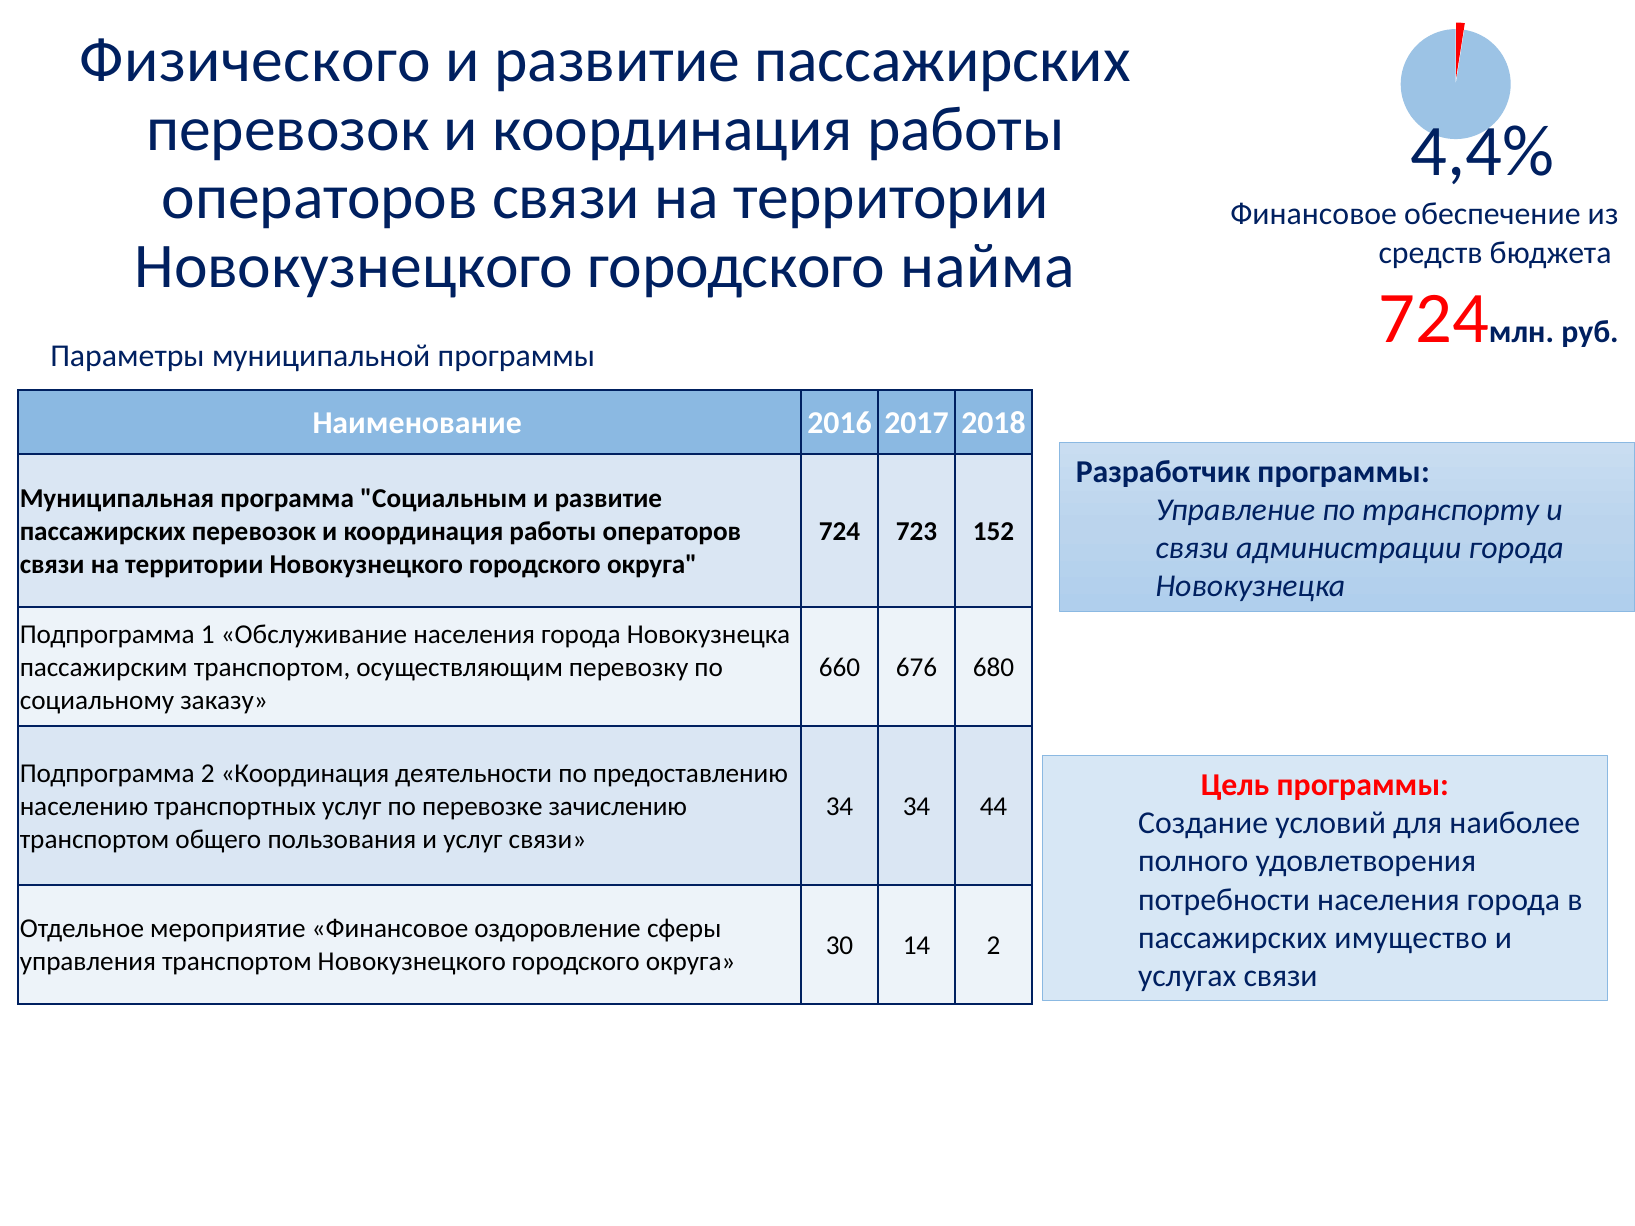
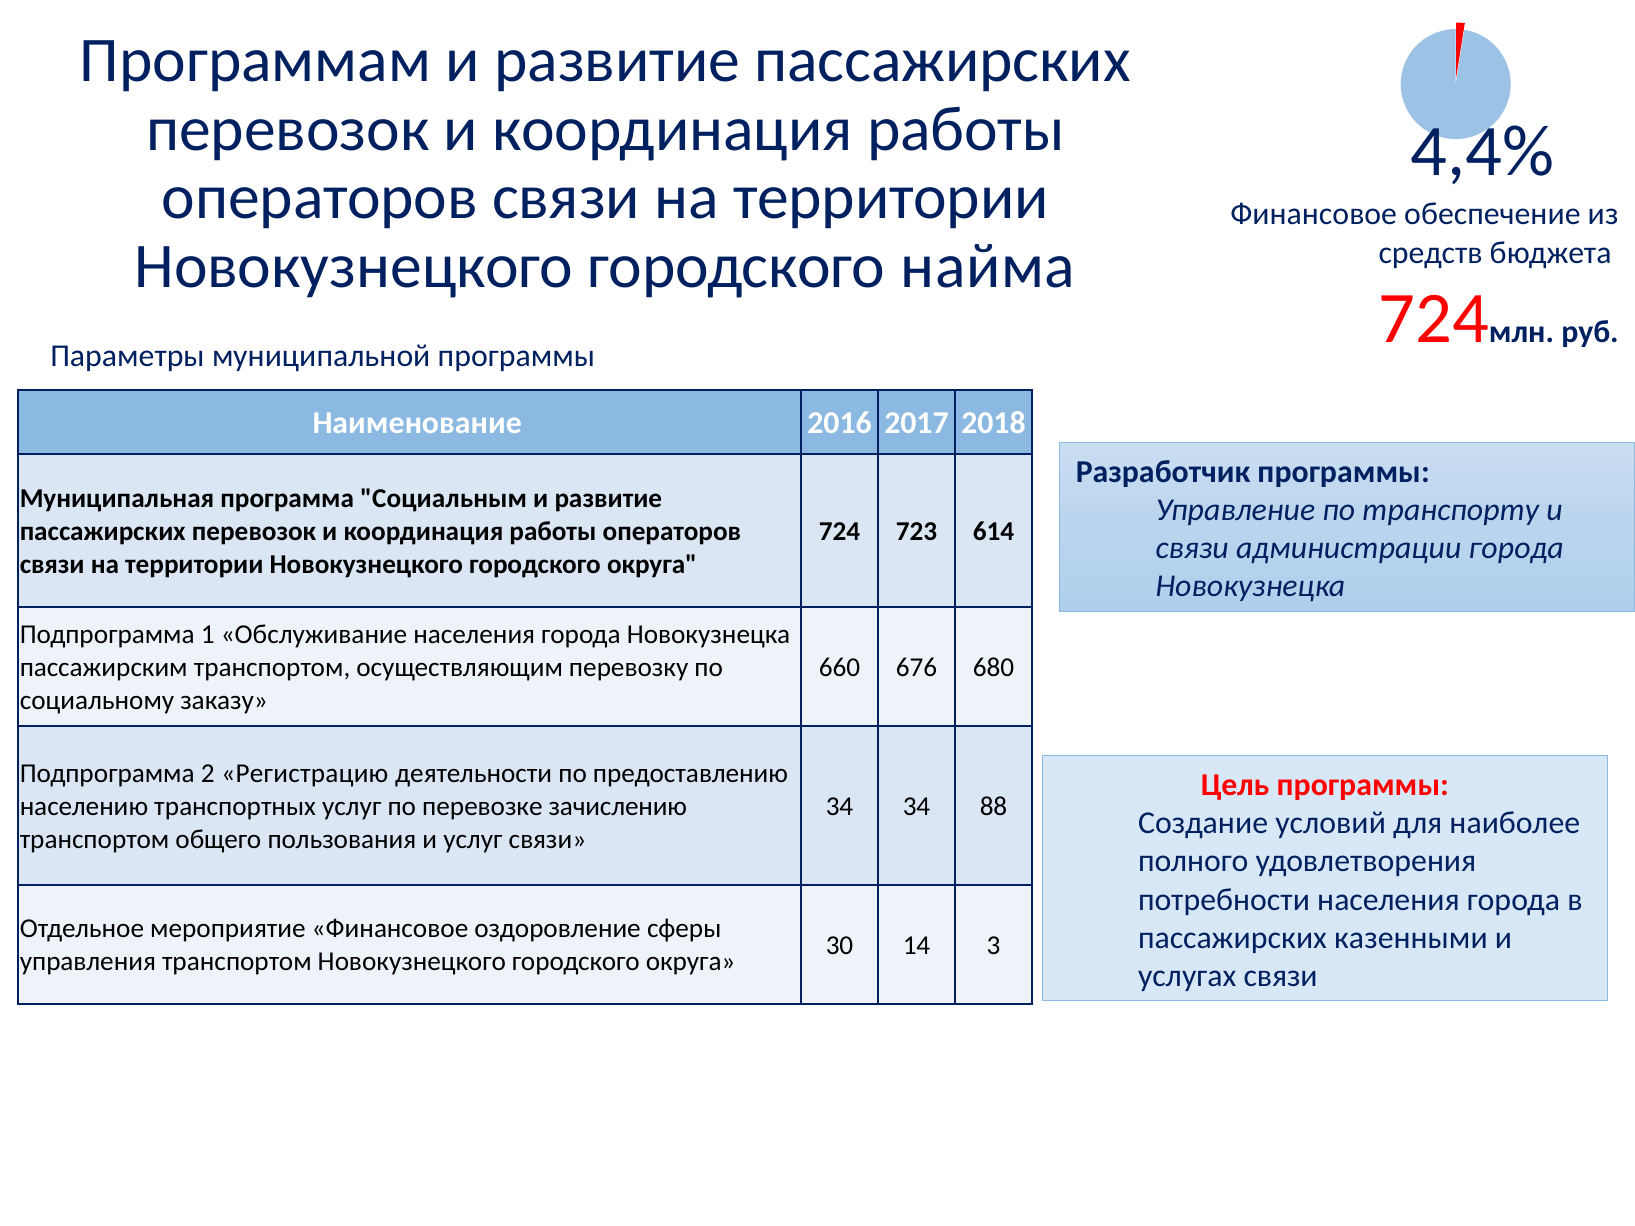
Физического: Физического -> Программам (256, 60)
152: 152 -> 614 (994, 532)
2 Координация: Координация -> Регистрацию (305, 773)
44: 44 -> 88 (994, 807)
имущество: имущество -> казенными (1411, 938)
14 2: 2 -> 3 (994, 946)
